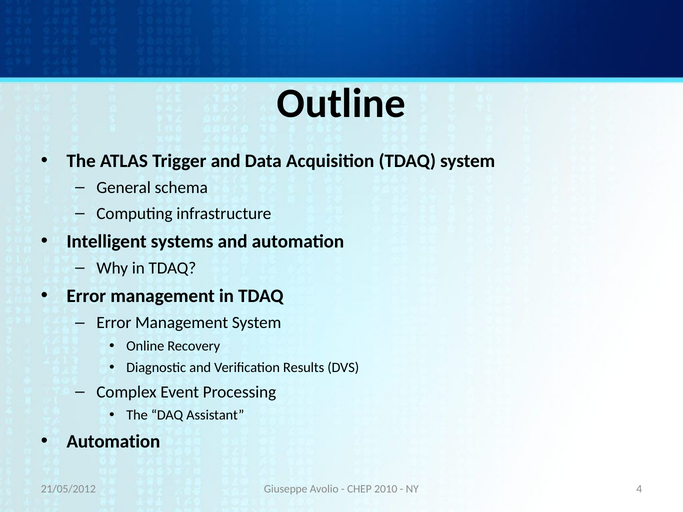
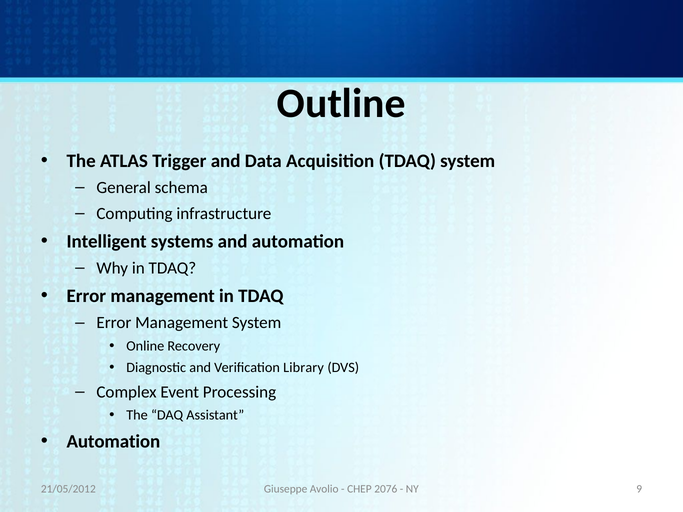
Results: Results -> Library (304, 368)
2010: 2010 -> 2076 (386, 489)
4: 4 -> 9 (639, 489)
